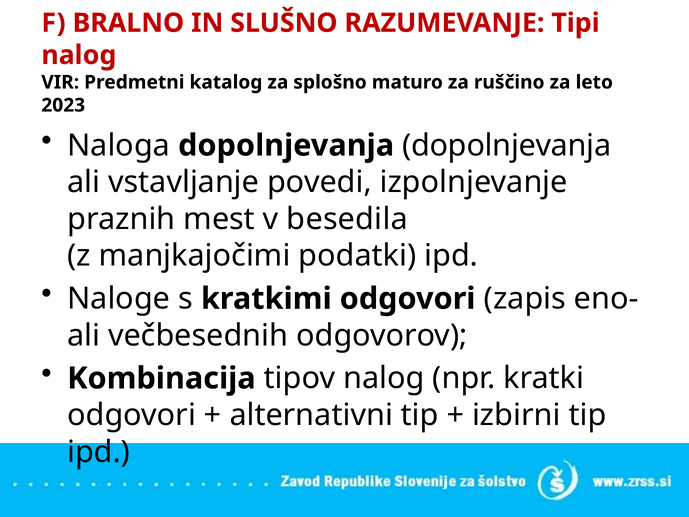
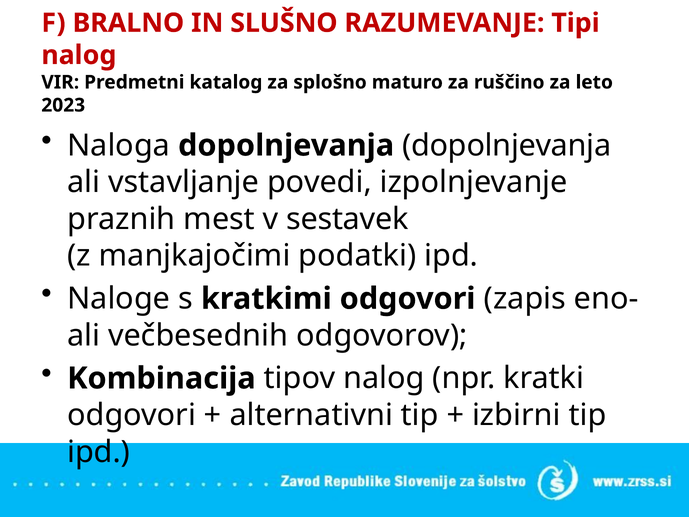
besedila: besedila -> sestavek (347, 219)
